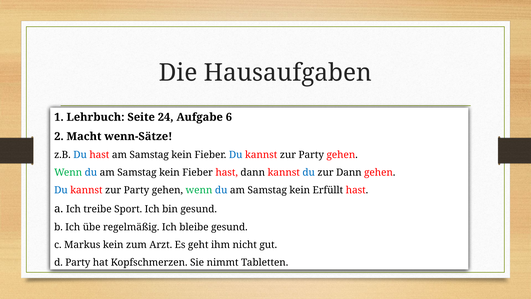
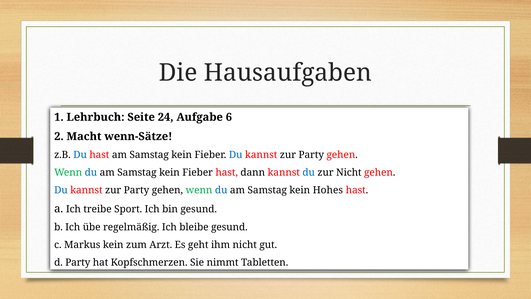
zur Dann: Dann -> Nicht (349, 172)
Erfüllt: Erfüllt -> Hohes (328, 190)
